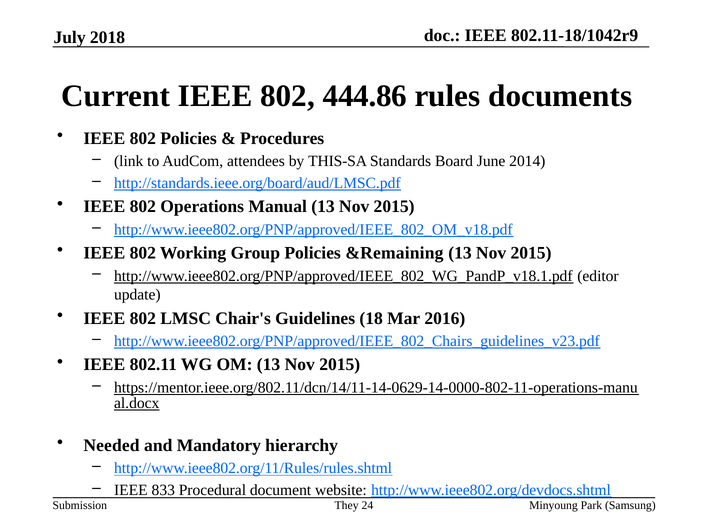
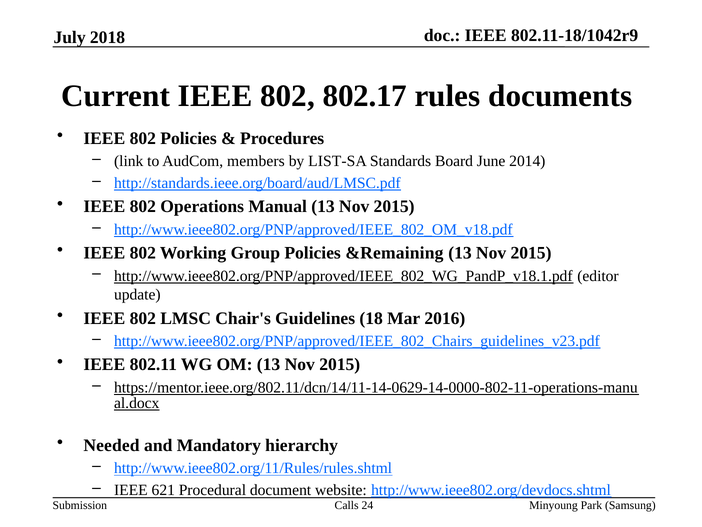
444.86: 444.86 -> 802.17 (365, 96)
attendees: attendees -> members (256, 161)
THIS-SA: THIS-SA -> LIST-SA (337, 161)
833: 833 -> 621 (163, 490)
They: They -> Calls (347, 505)
